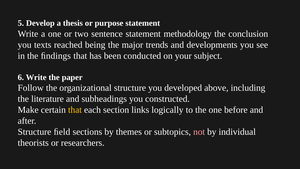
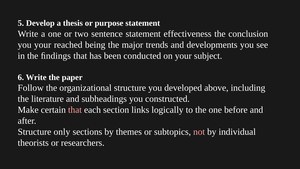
methodology: methodology -> effectiveness (188, 34)
you texts: texts -> your (43, 45)
that colour: yellow -> pink (75, 110)
ﬁeld: ﬁeld -> only (62, 132)
